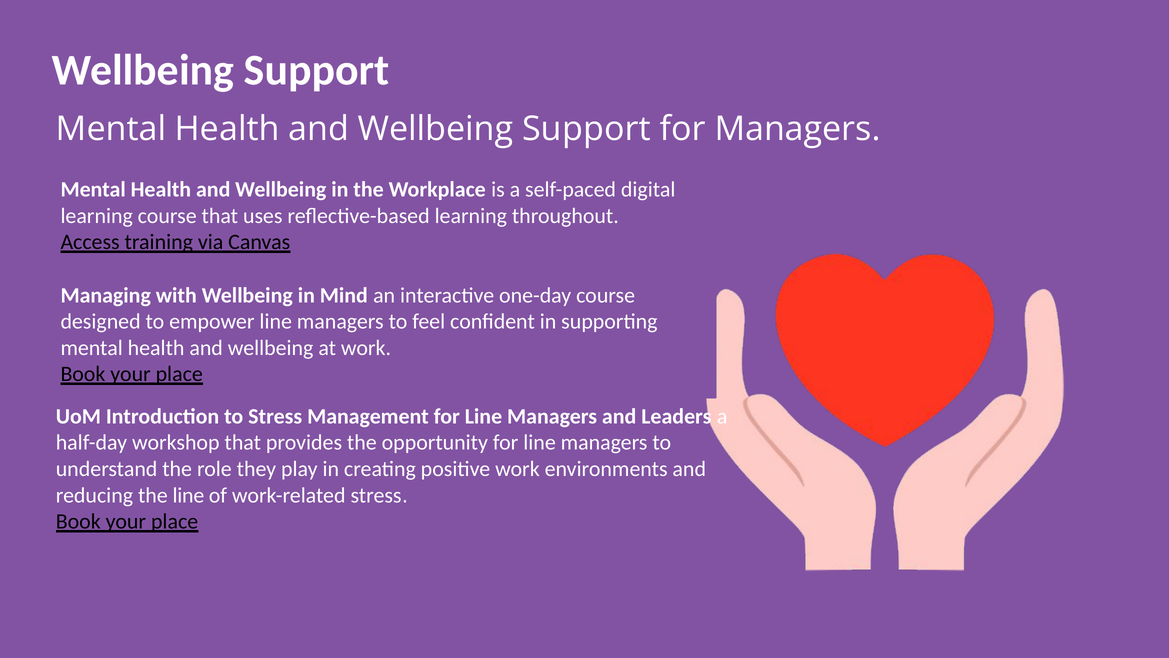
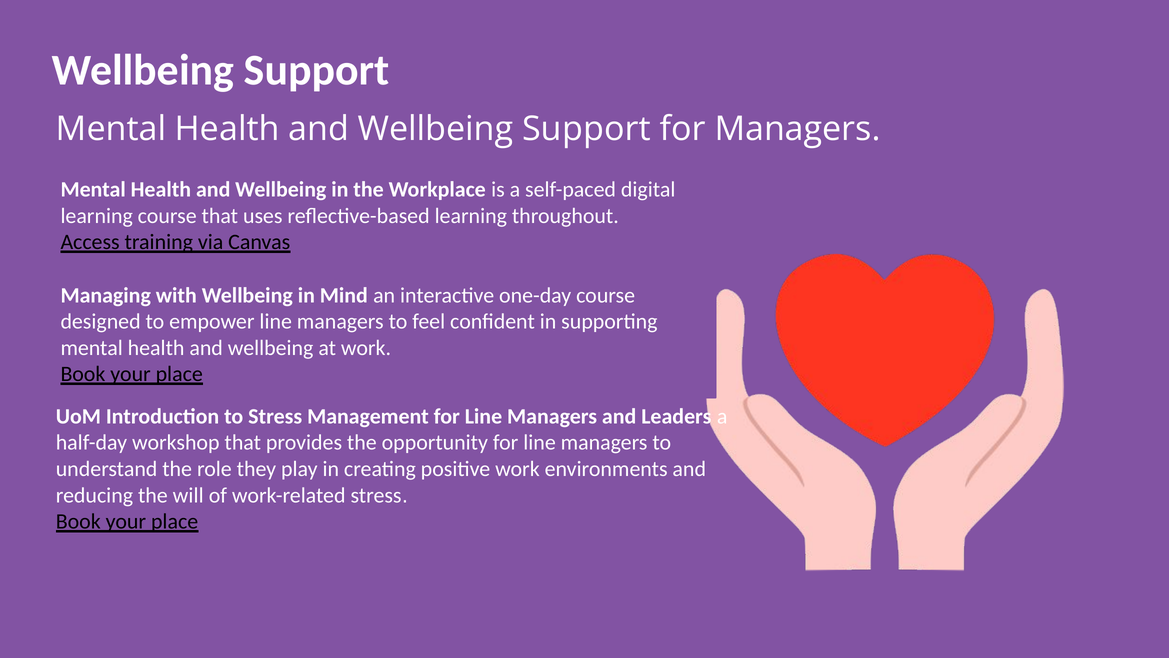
the line: line -> will (188, 495)
